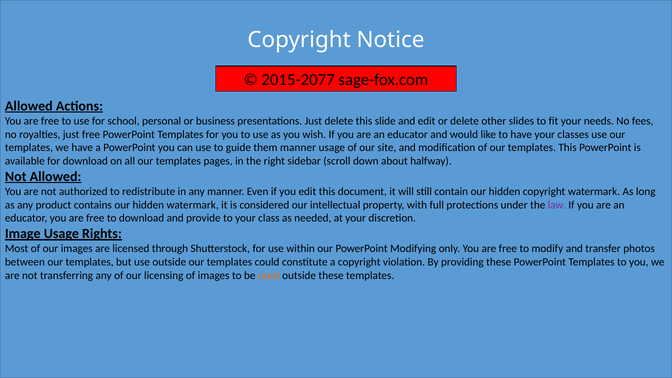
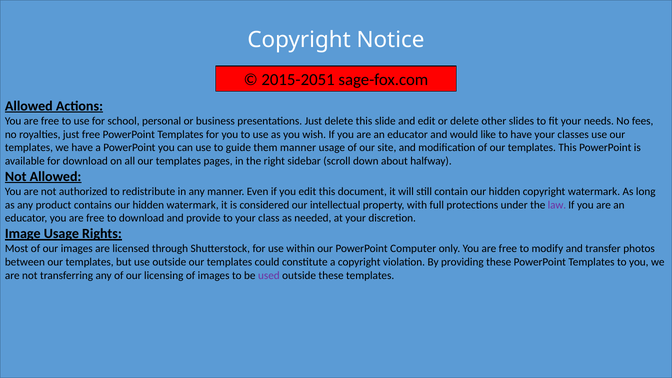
2015-2077: 2015-2077 -> 2015-2051 (298, 80)
Modifying: Modifying -> Computer (413, 249)
used colour: orange -> purple (269, 275)
